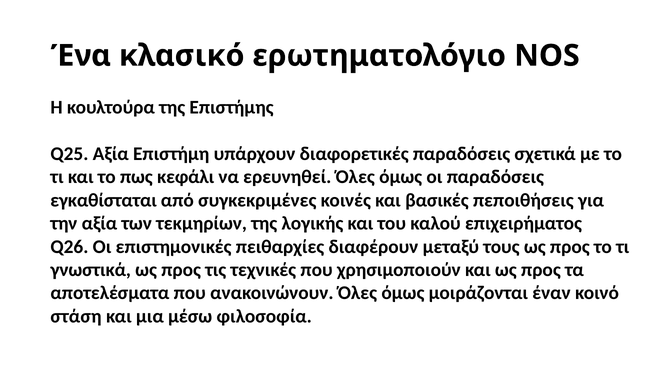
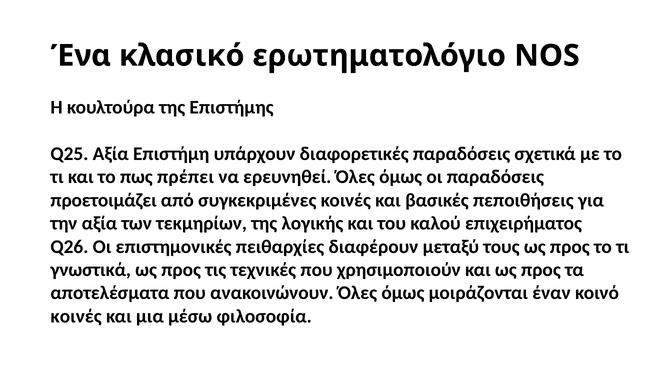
κεφάλι: κεφάλι -> πρέπει (186, 177)
εγκαθίσταται: εγκαθίσταται -> προετοιμάζει (104, 200)
στάση: στάση -> κοινές (76, 316)
